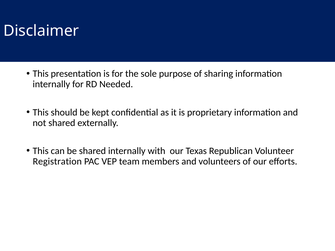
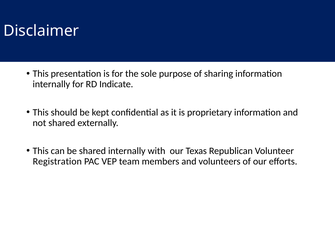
Needed: Needed -> Indicate (116, 84)
